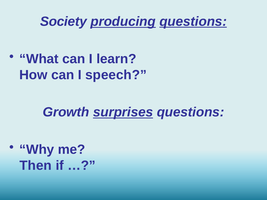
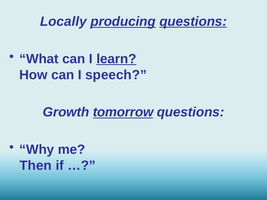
Society: Society -> Locally (63, 22)
learn underline: none -> present (116, 59)
surprises: surprises -> tomorrow (123, 112)
